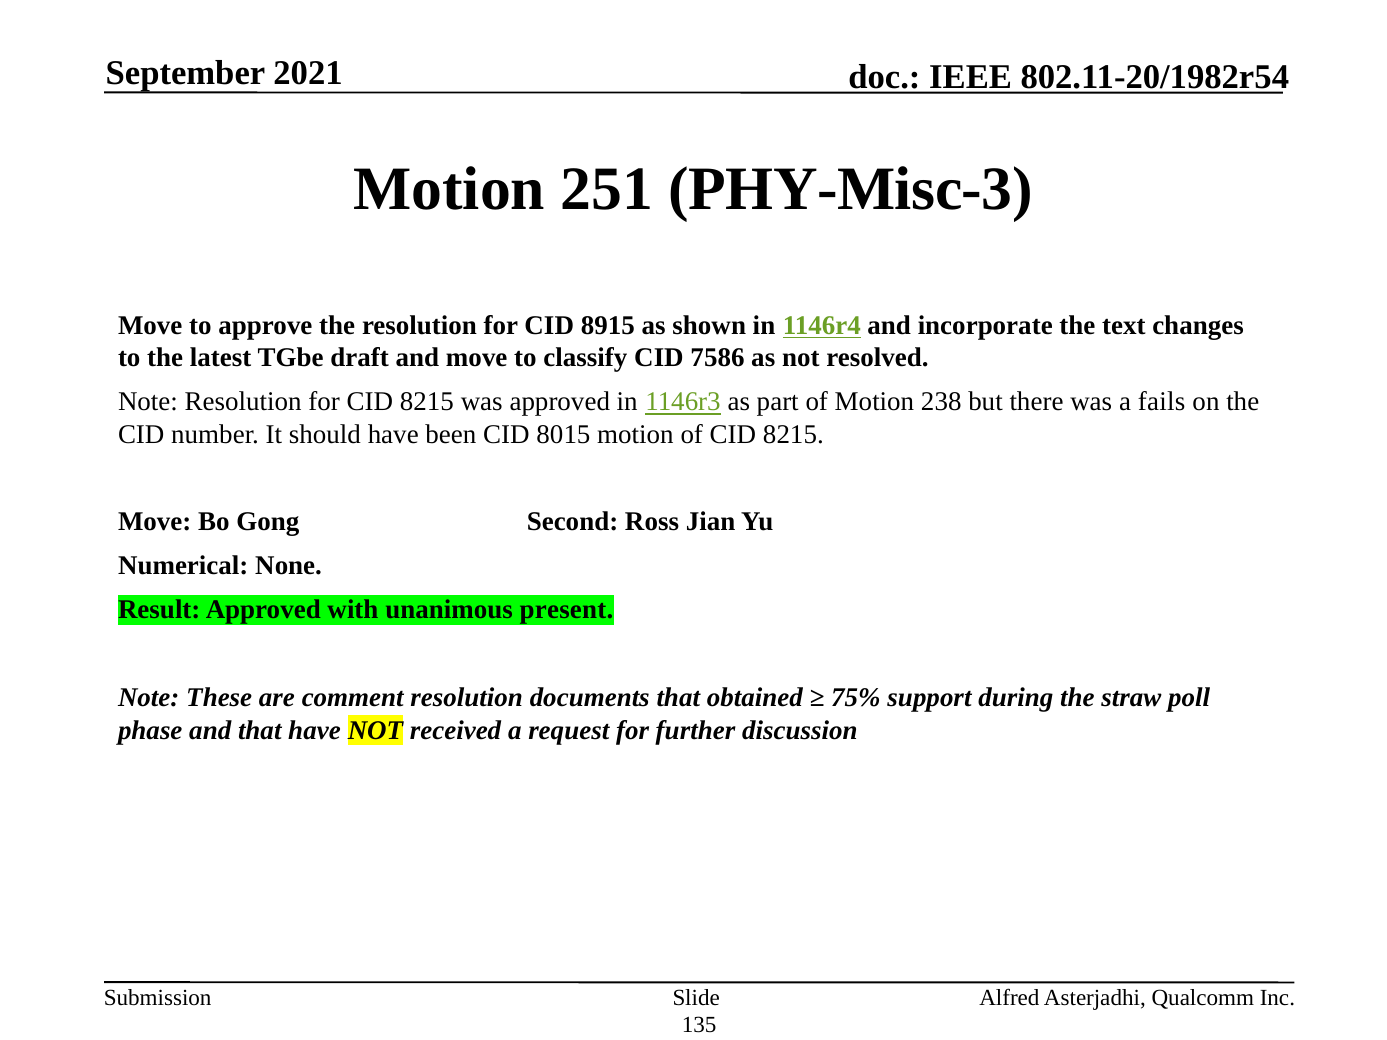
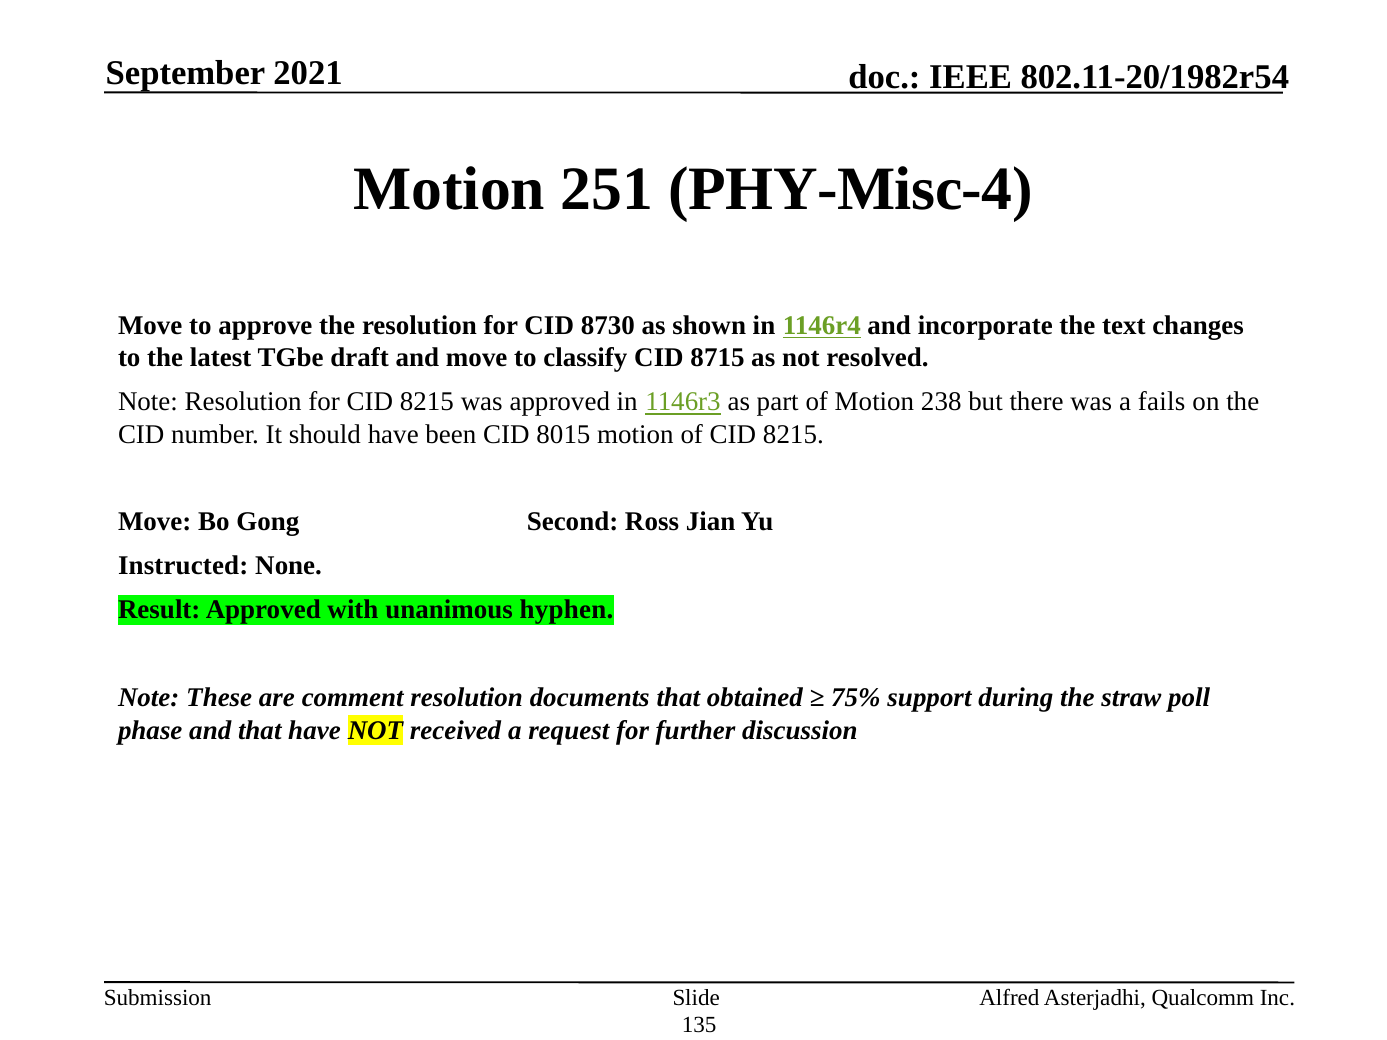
PHY-Misc-3: PHY-Misc-3 -> PHY-Misc-4 (851, 189)
8915: 8915 -> 8730 (608, 326)
7586: 7586 -> 8715 (718, 358)
Numerical: Numerical -> Instructed (183, 566)
present: present -> hyphen (567, 610)
